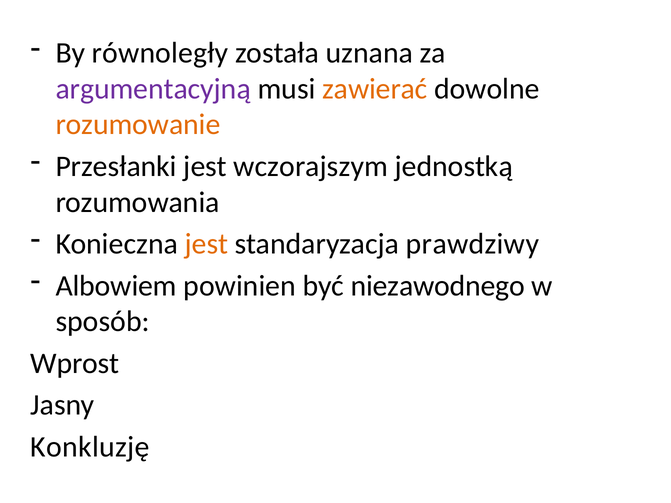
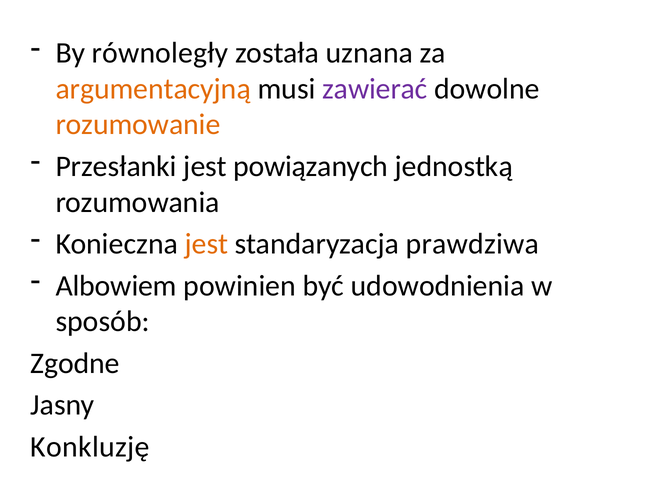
argumentacyjną colour: purple -> orange (153, 89)
zawierać colour: orange -> purple (375, 89)
wczorajszym: wczorajszym -> powiązanych (311, 166)
prawdziwy: prawdziwy -> prawdziwa (473, 244)
niezawodnego: niezawodnego -> udowodnienia (438, 286)
Wprost: Wprost -> Zgodne (75, 364)
